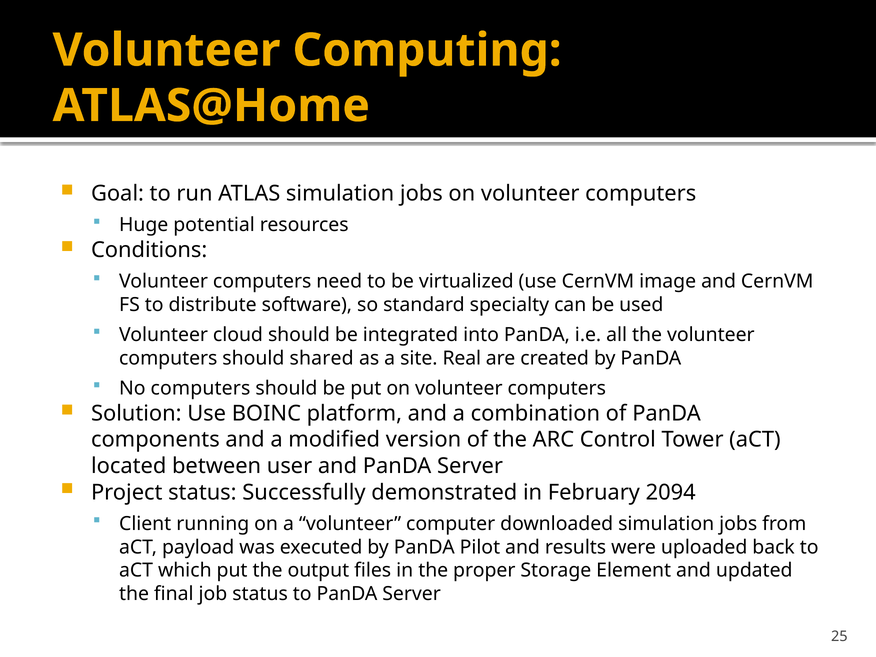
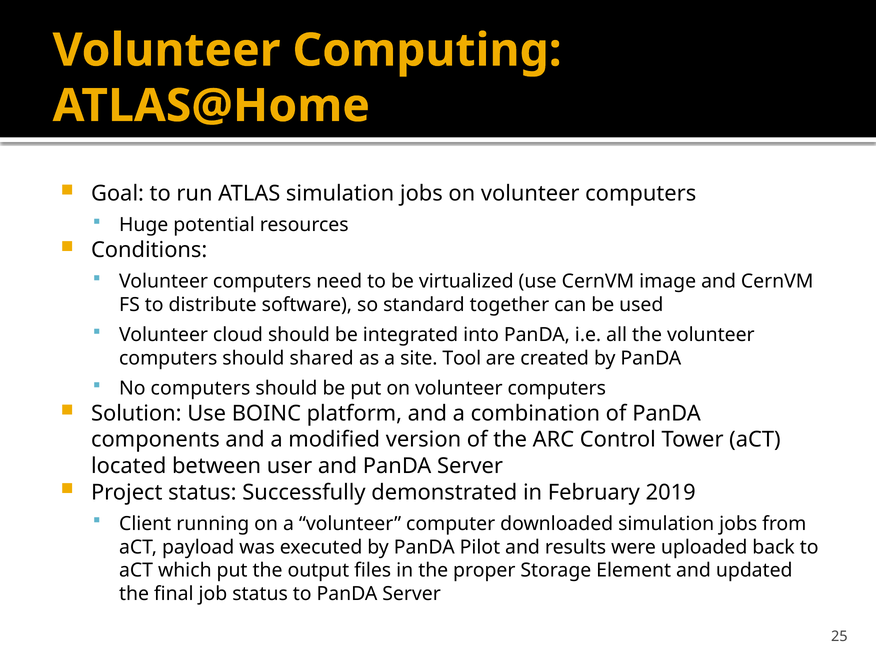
specialty: specialty -> together (509, 305)
Real: Real -> Tool (462, 358)
2094: 2094 -> 2019 (671, 492)
